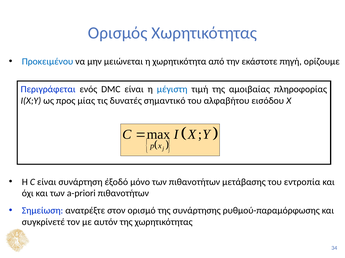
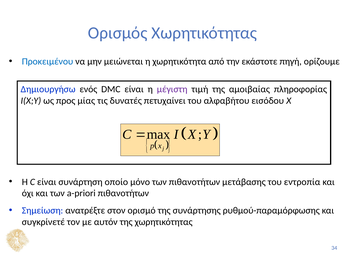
Περιγράφεται: Περιγράφεται -> Δημιουργήσω (48, 89)
μέγιστη colour: blue -> purple (172, 89)
σημαντικό: σημαντικό -> πετυχαίνει (165, 101)
έξοδό: έξοδό -> οποίο (116, 182)
